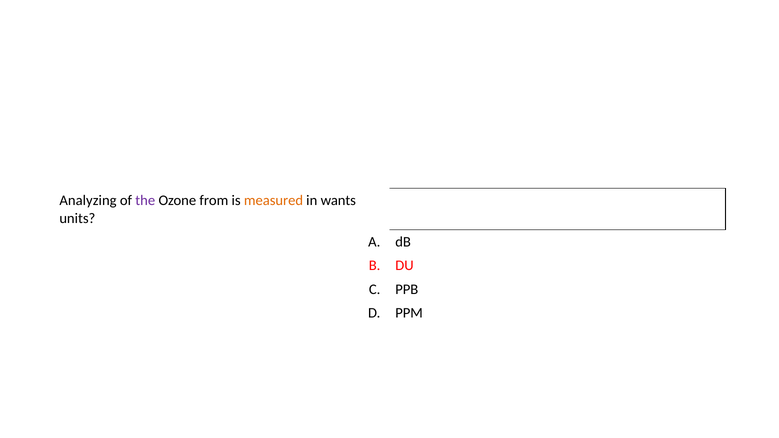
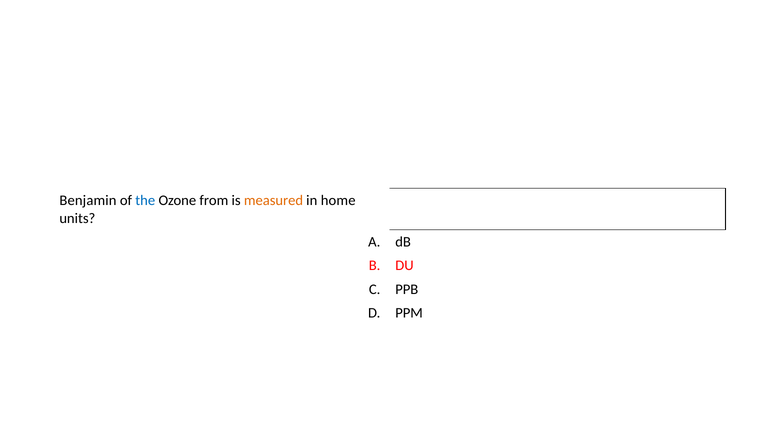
Analyzing: Analyzing -> Benjamin (88, 200)
the colour: purple -> blue (145, 200)
wants: wants -> home (338, 200)
